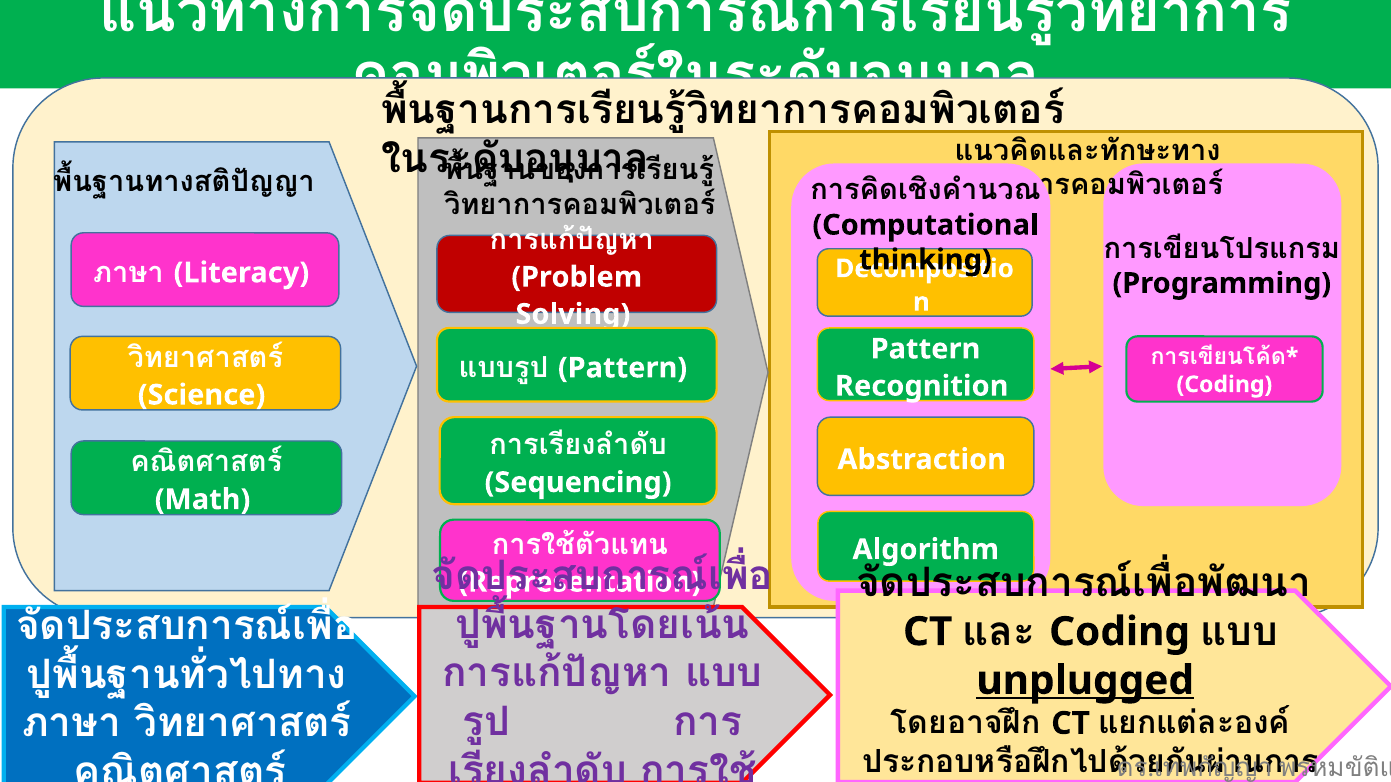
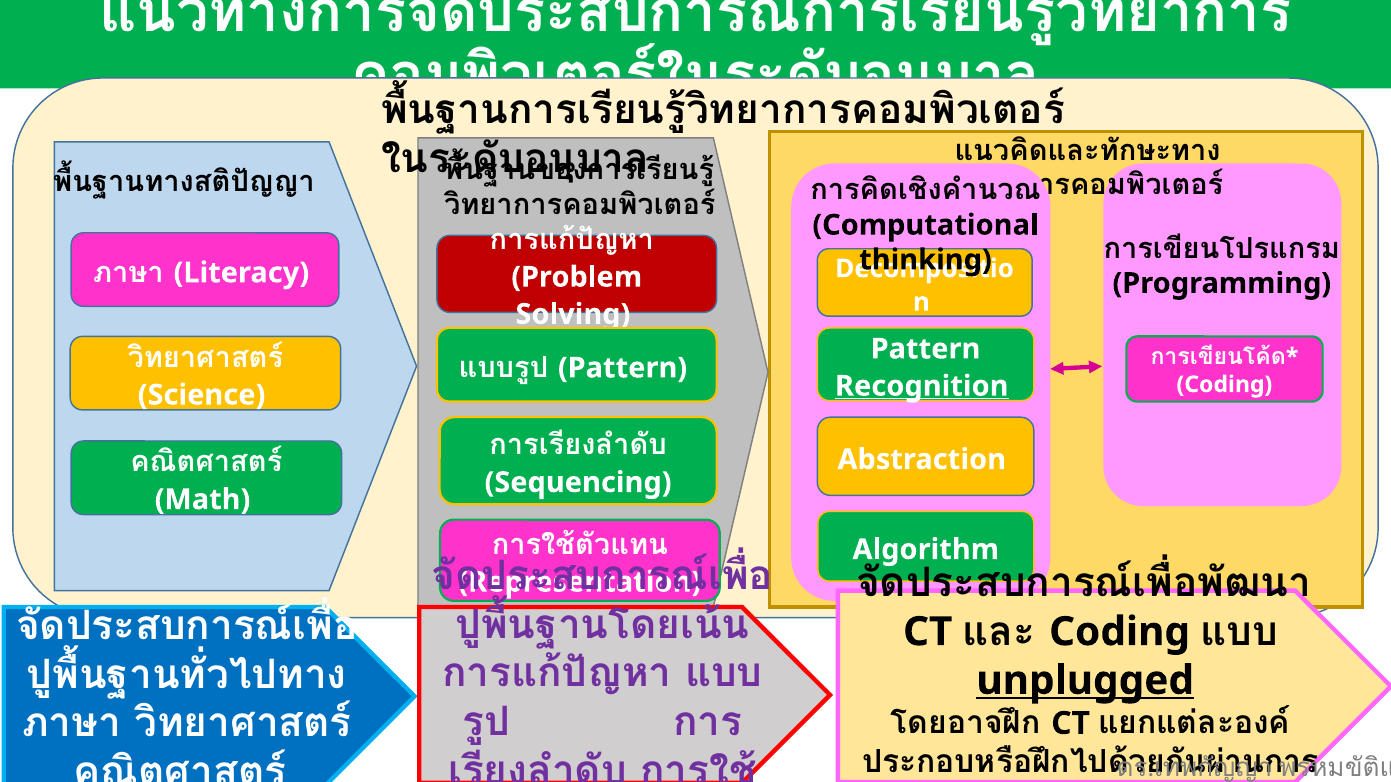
Recognition underline: none -> present (922, 386)
